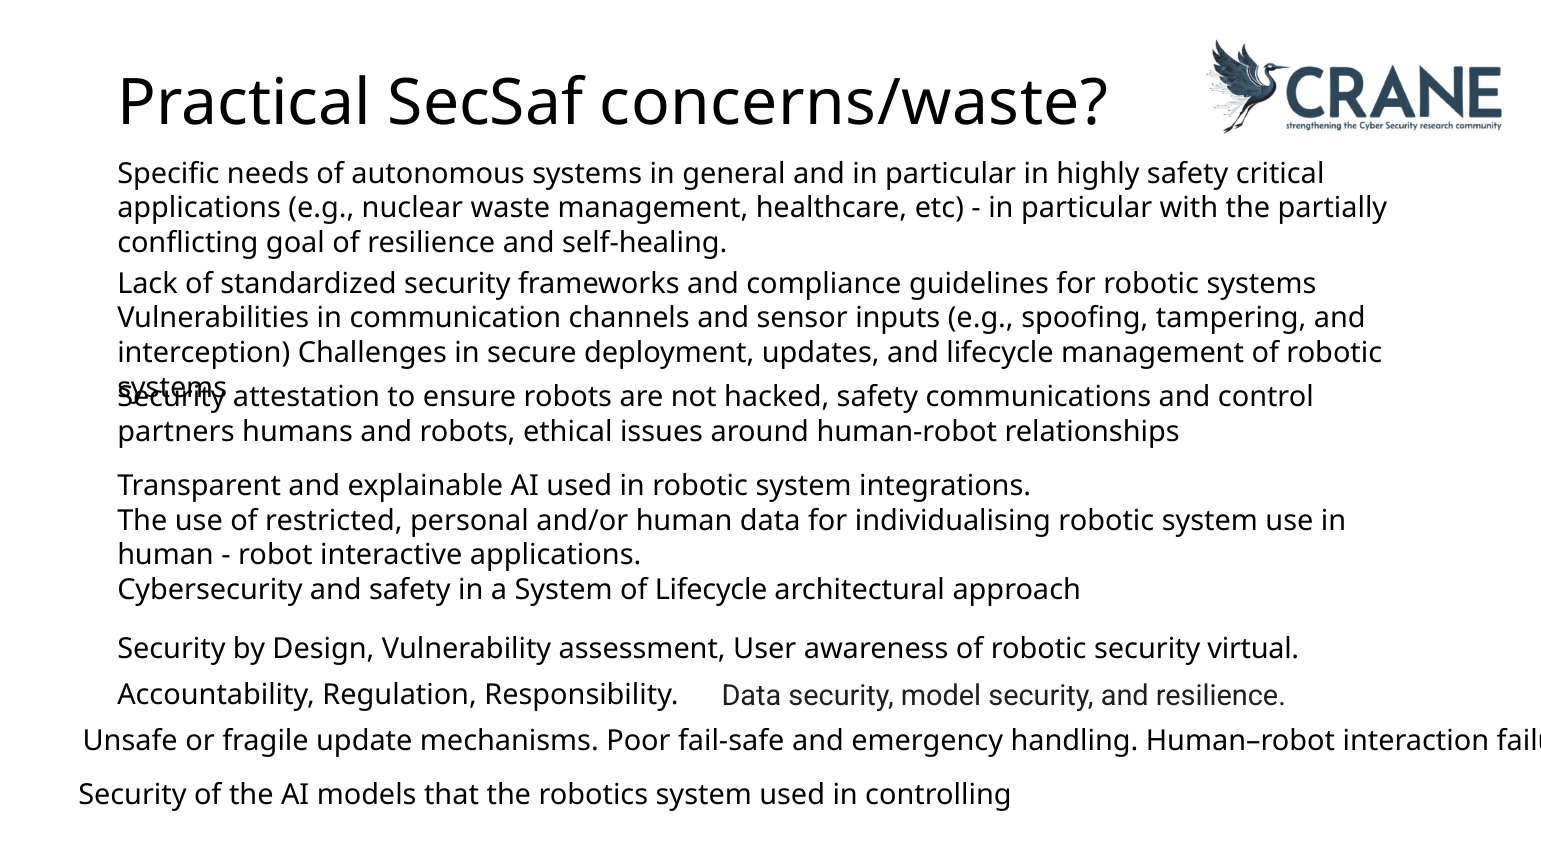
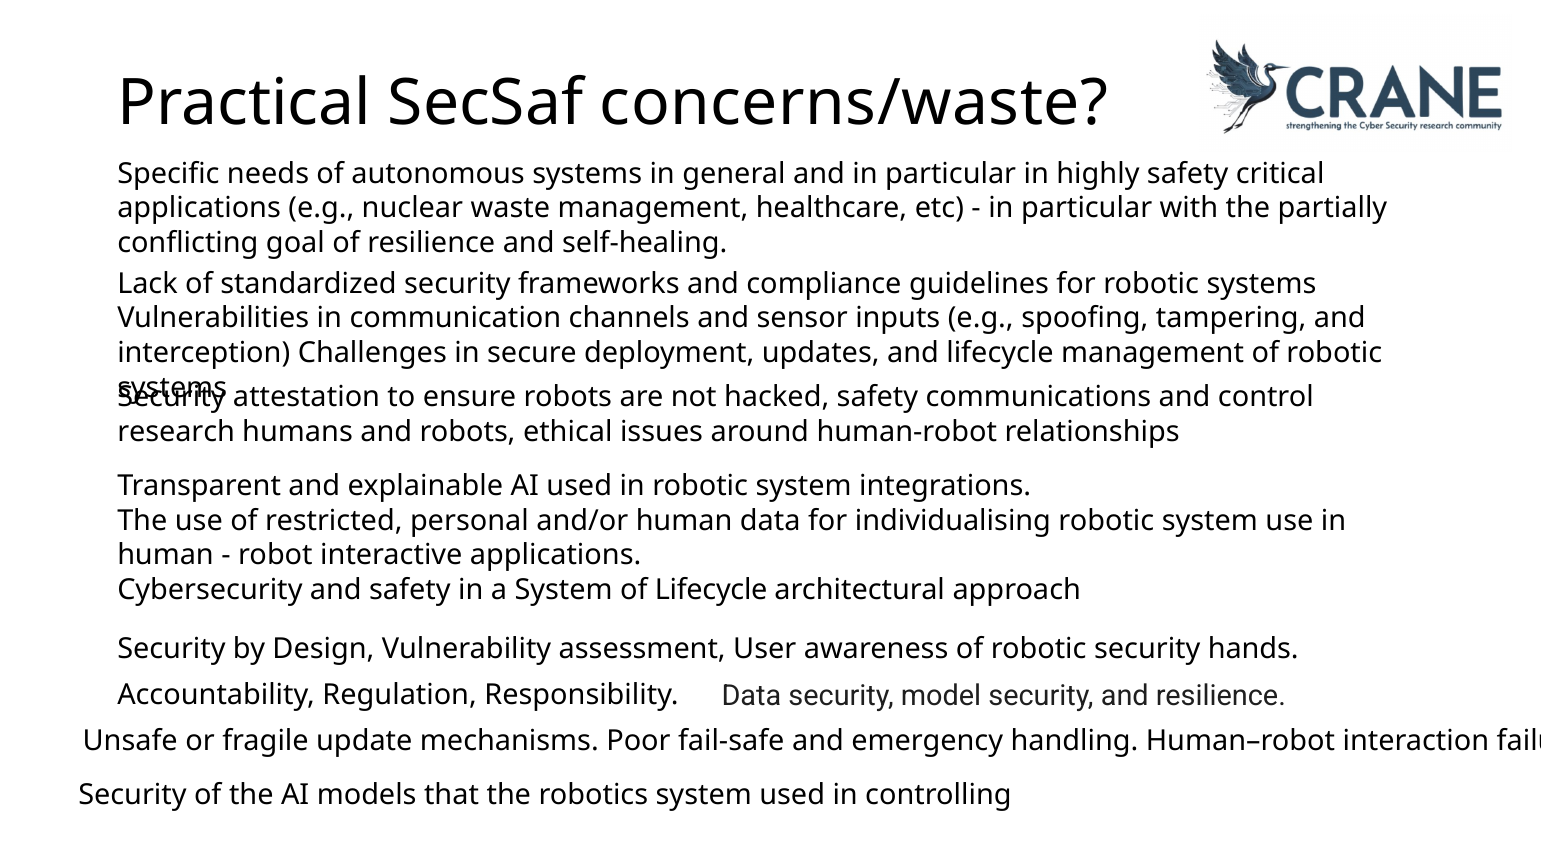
partners: partners -> research (176, 432)
virtual: virtual -> hands (1253, 649)
